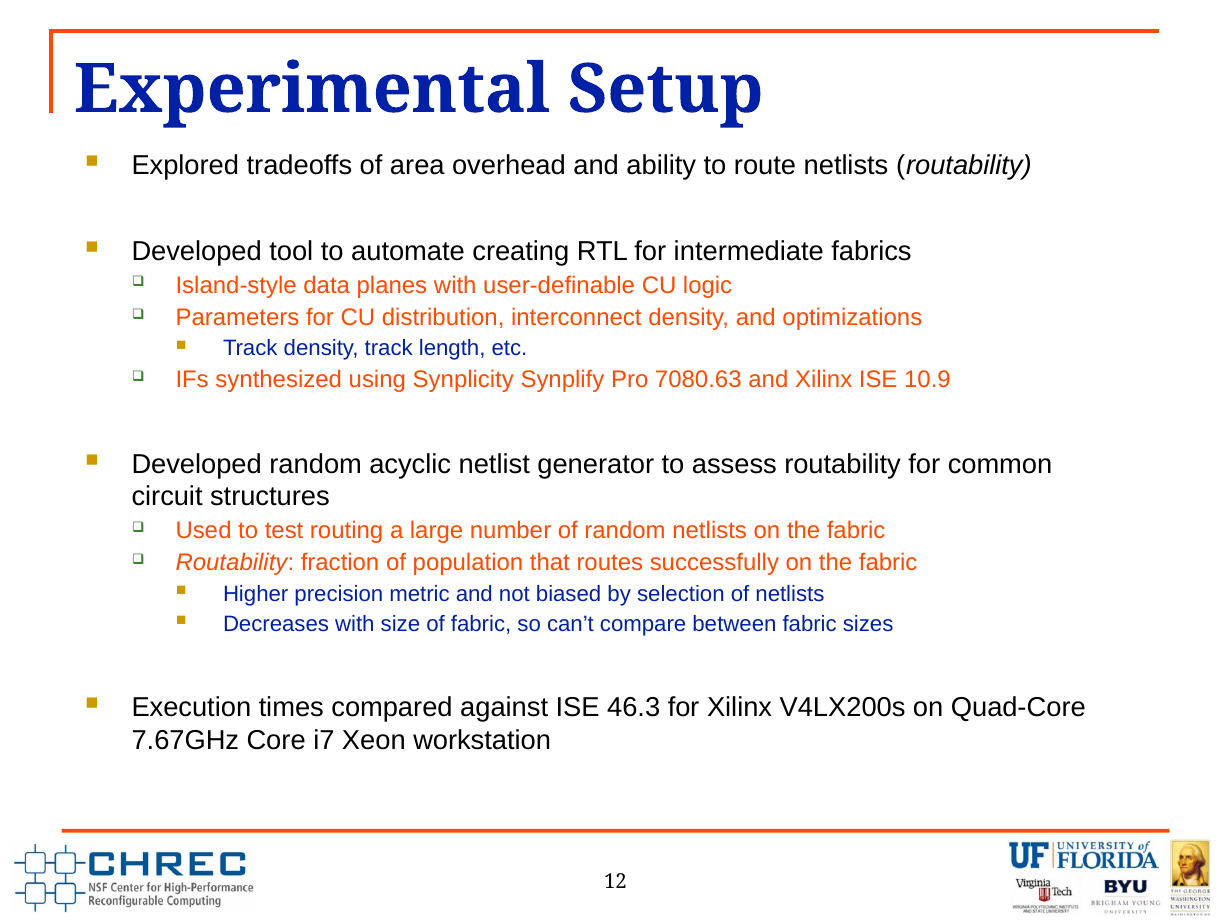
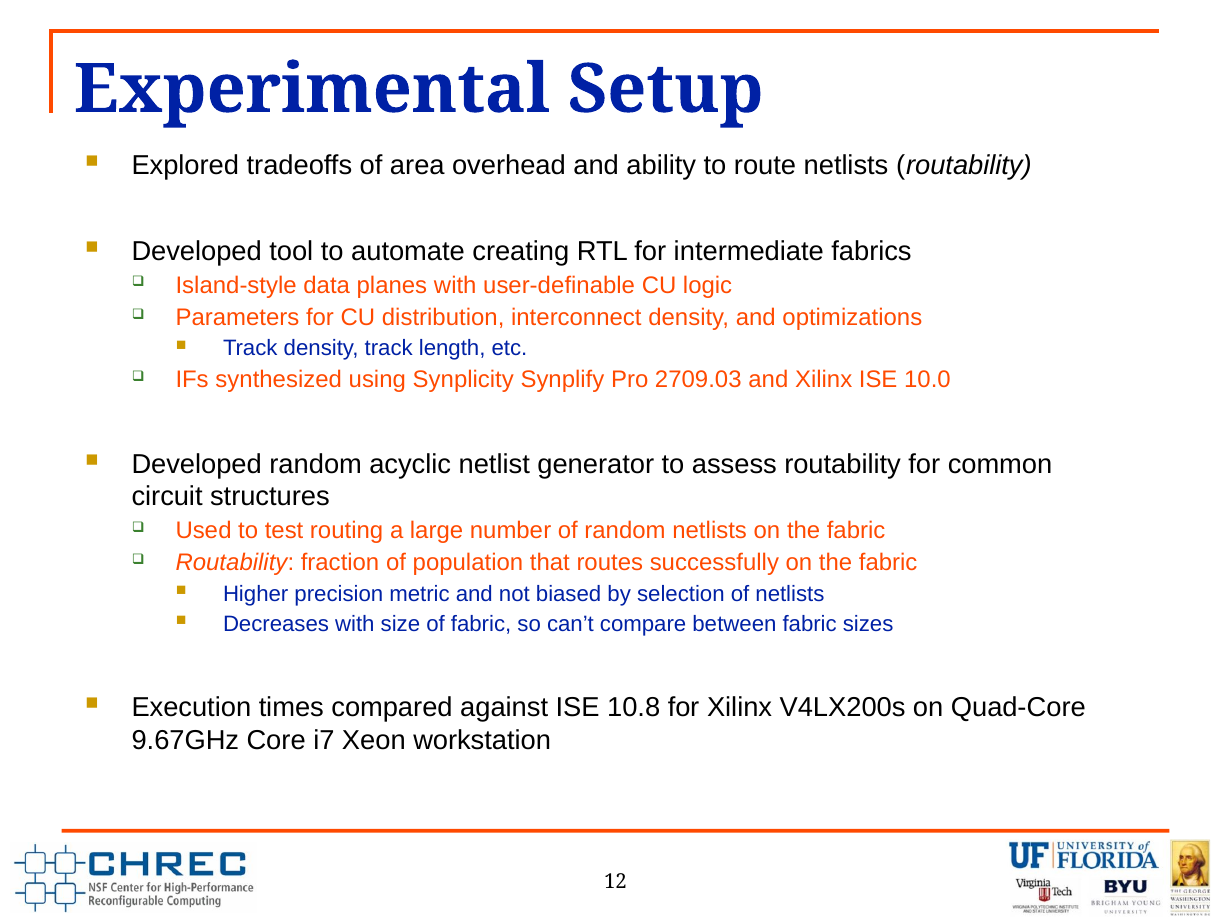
7080.63: 7080.63 -> 2709.03 (698, 380)
10.9: 10.9 -> 10.0 (927, 380)
46.3: 46.3 -> 10.8 (634, 708)
7.67GHz: 7.67GHz -> 9.67GHz (185, 741)
